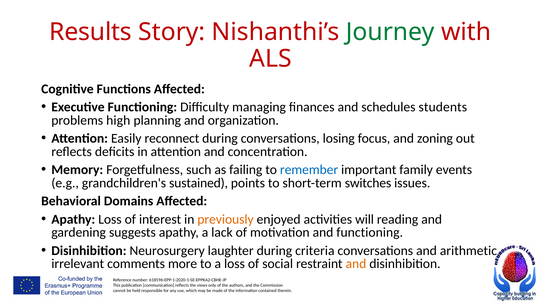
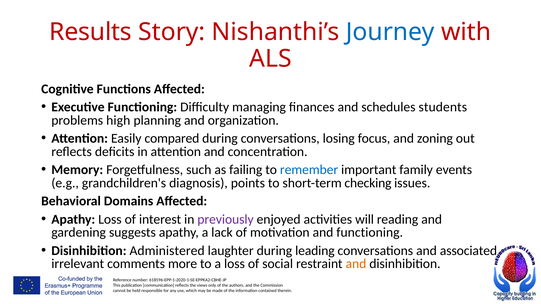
Journey colour: green -> blue (390, 32)
reconnect: reconnect -> compared (172, 139)
sustained: sustained -> diagnosis (198, 183)
switches: switches -> checking (368, 183)
previously colour: orange -> purple (226, 220)
Neurosurgery: Neurosurgery -> Administered (167, 251)
criteria: criteria -> leading (315, 251)
arithmetic: arithmetic -> associated (468, 251)
